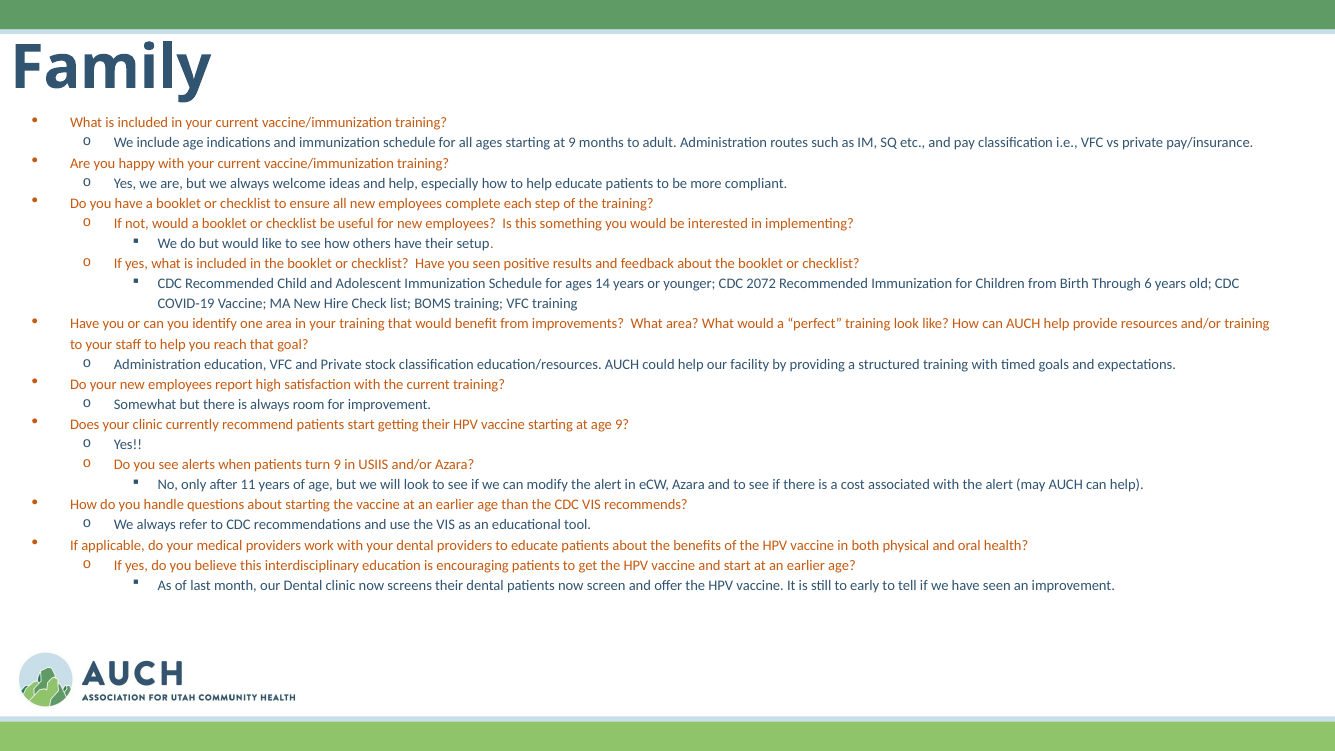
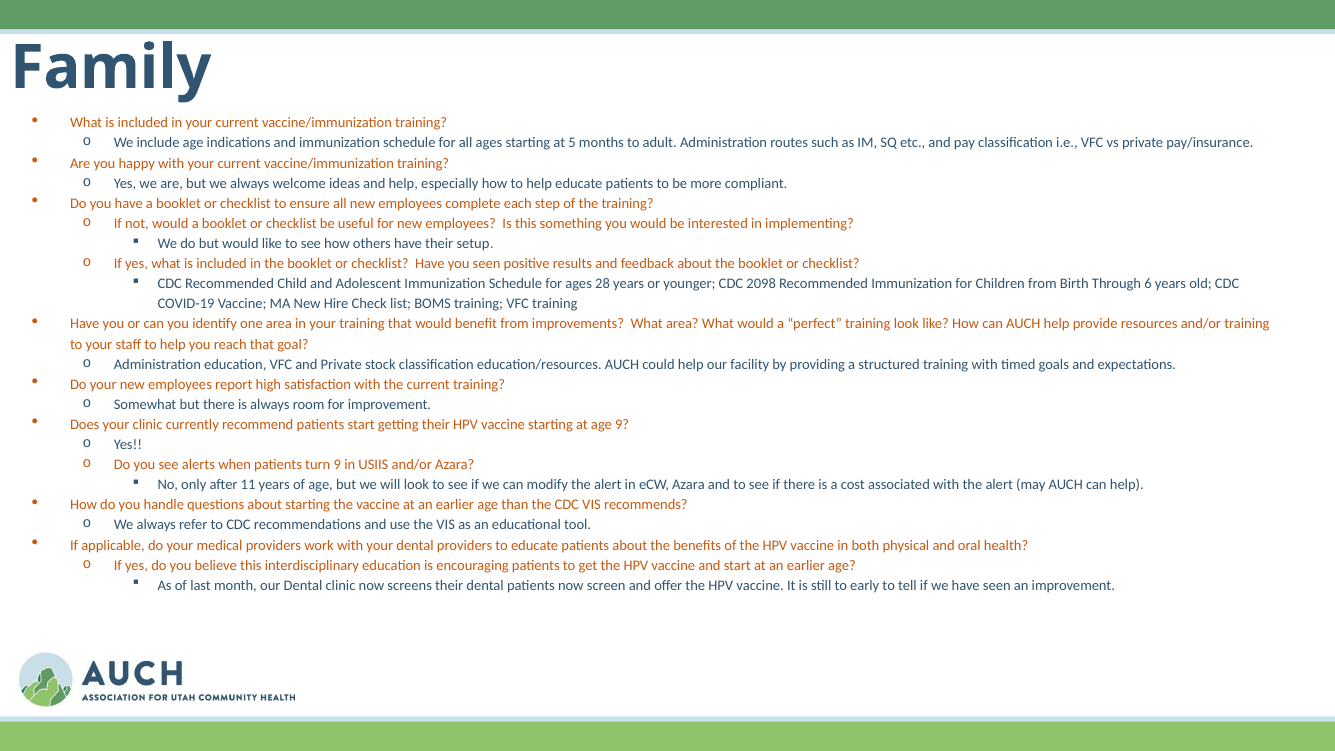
at 9: 9 -> 5 (572, 143)
14: 14 -> 28 (603, 284)
2072: 2072 -> 2098 (761, 284)
